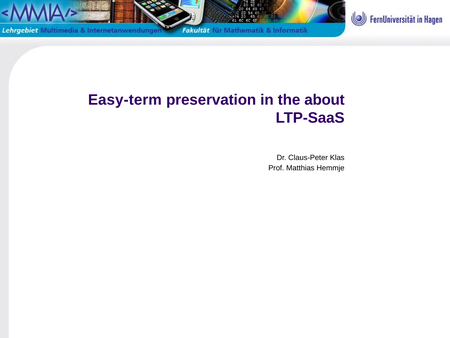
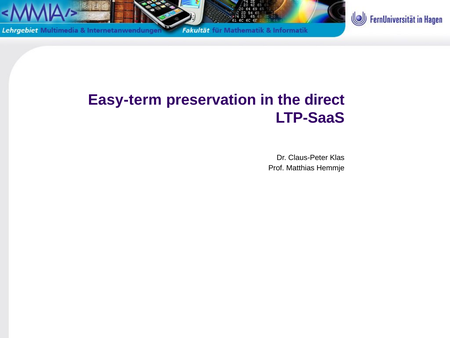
about: about -> direct (324, 100)
